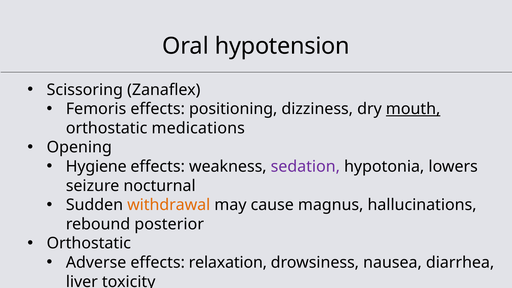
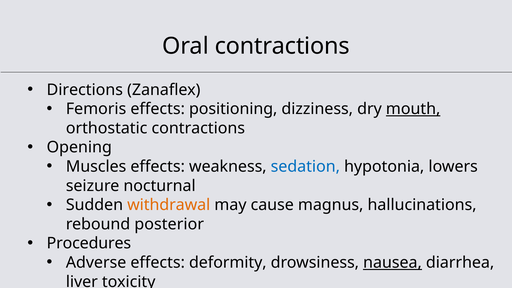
Oral hypotension: hypotension -> contractions (282, 46)
Scissoring: Scissoring -> Directions (85, 90)
orthostatic medications: medications -> contractions (198, 128)
Hygiene: Hygiene -> Muscles (96, 167)
sedation colour: purple -> blue (305, 167)
Orthostatic: Orthostatic -> Procedures (89, 243)
relaxation: relaxation -> deformity (228, 263)
nausea underline: none -> present (392, 263)
